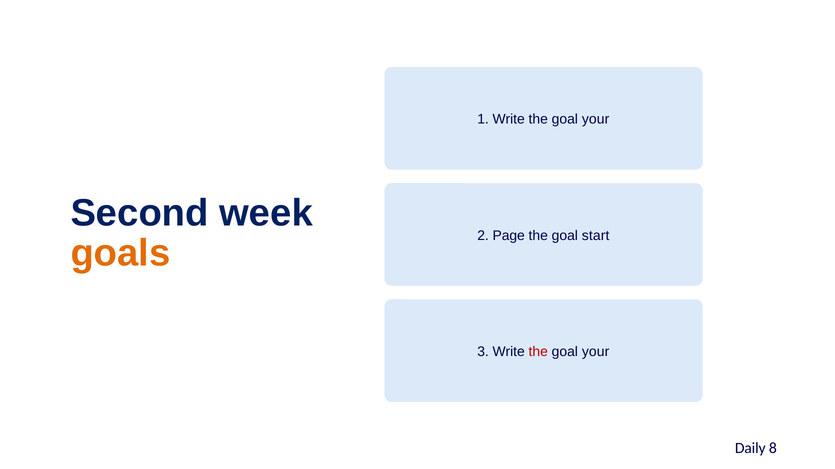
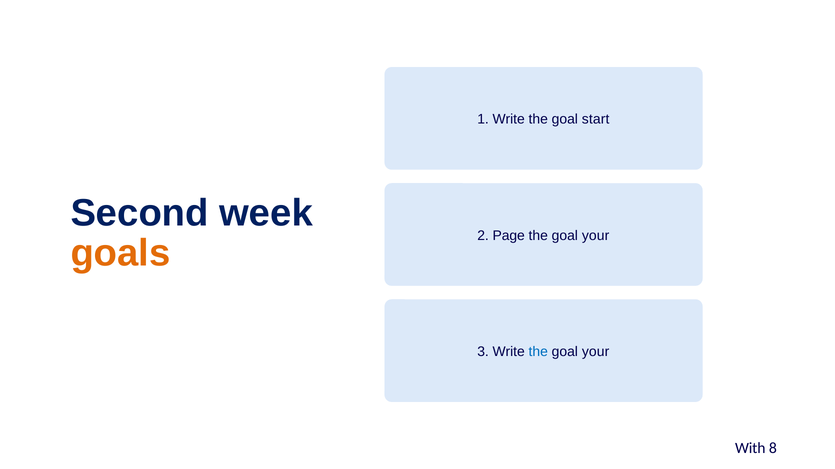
your: your -> start (596, 120)
start: start -> your (596, 236)
the colour: red -> blue (538, 352)
Daily: Daily -> With (750, 449)
